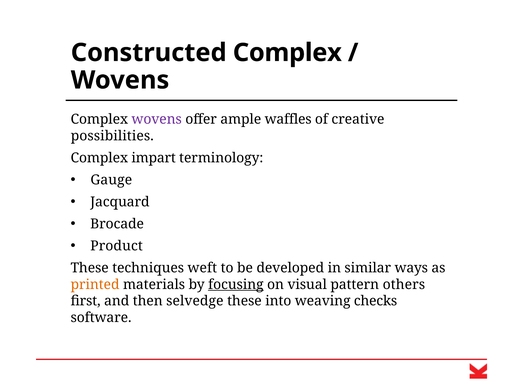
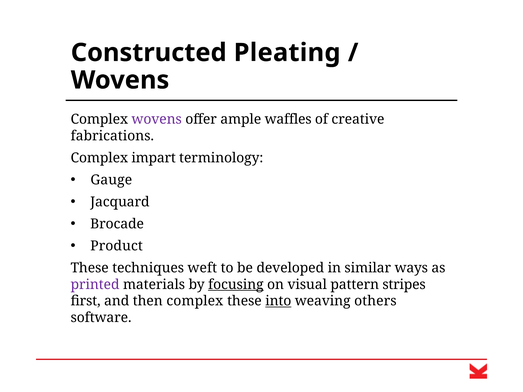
Constructed Complex: Complex -> Pleating (287, 53)
possibilities: possibilities -> fabrications (112, 136)
printed colour: orange -> purple (95, 285)
others: others -> stripes (404, 285)
then selvedge: selvedge -> complex (195, 301)
into underline: none -> present (278, 301)
checks: checks -> others (375, 301)
